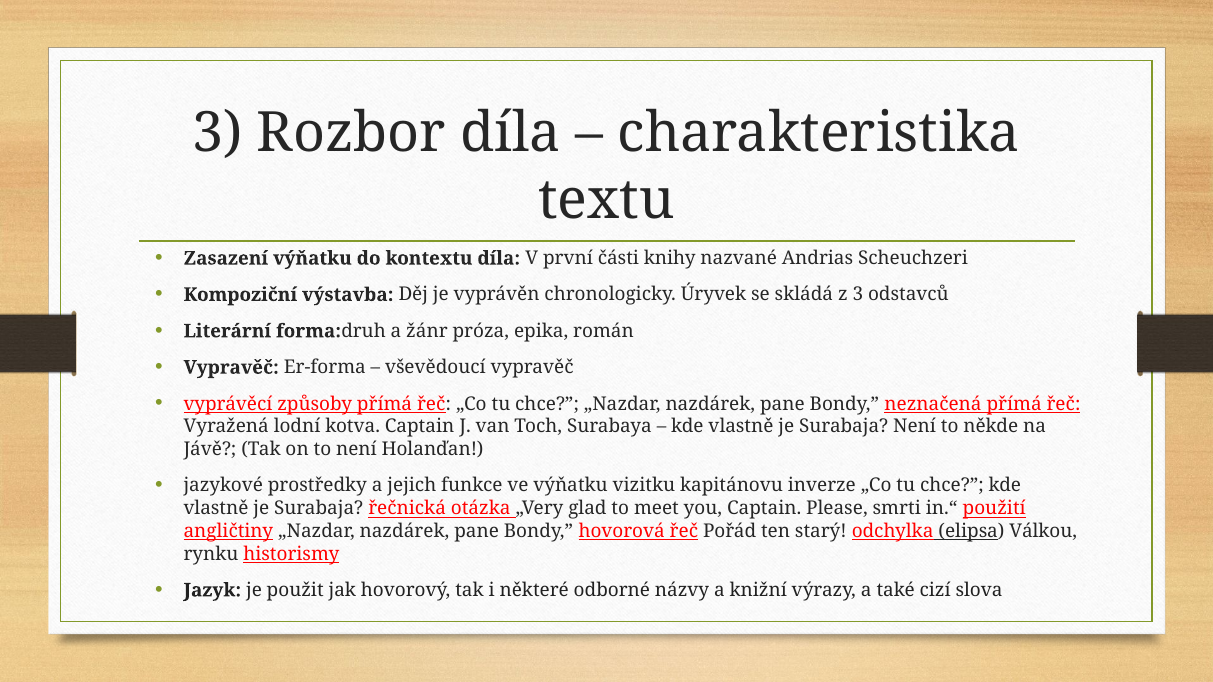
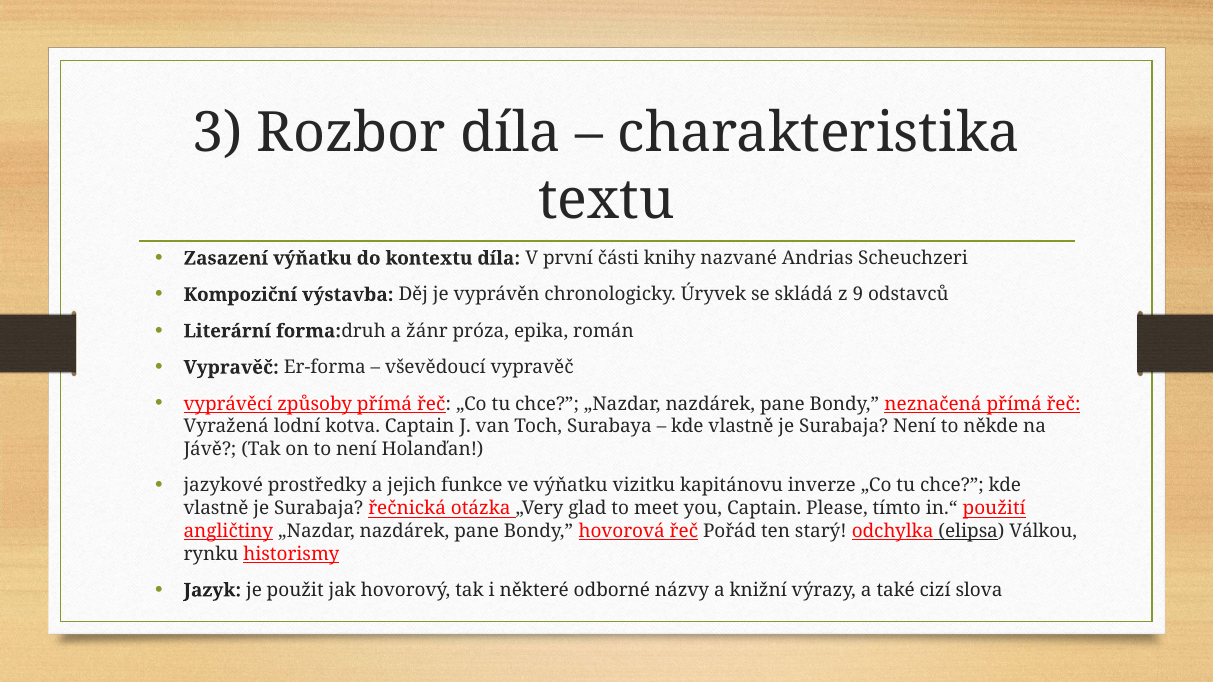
z 3: 3 -> 9 (858, 295)
smrti: smrti -> tímto (897, 509)
